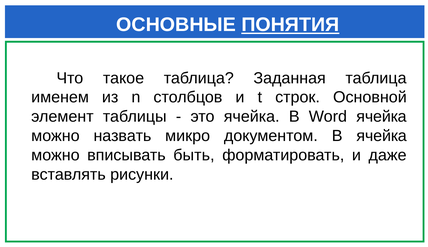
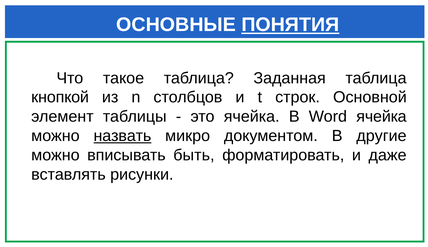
именем: именем -> кнопкой (60, 97)
назвать underline: none -> present (122, 136)
В ячейка: ячейка -> другие (381, 136)
